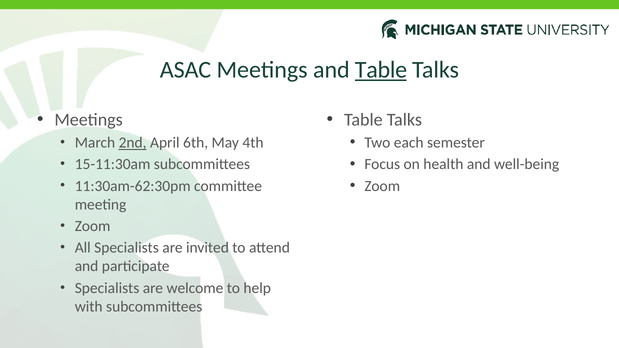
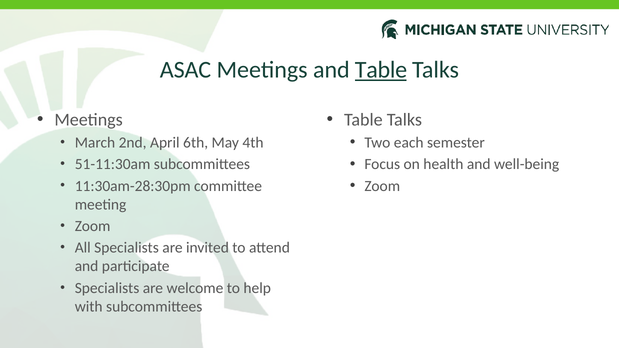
2nd underline: present -> none (133, 143)
15-11:30am: 15-11:30am -> 51-11:30am (113, 164)
11:30am-62:30pm: 11:30am-62:30pm -> 11:30am-28:30pm (133, 186)
